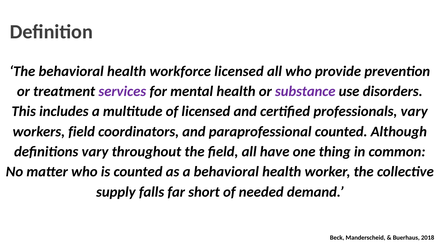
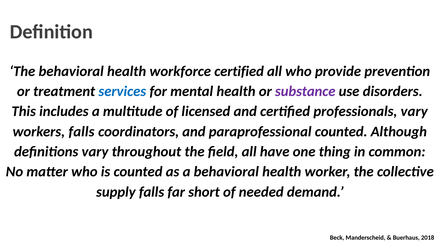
workforce licensed: licensed -> certified (239, 71)
services colour: purple -> blue (122, 91)
workers field: field -> falls (82, 131)
